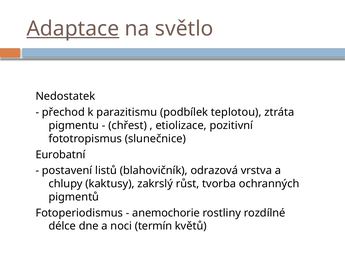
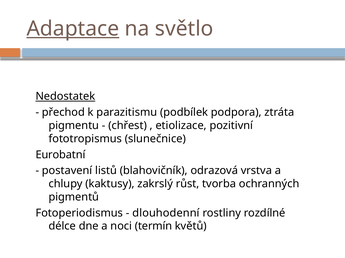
Nedostatek underline: none -> present (65, 97)
teplotou: teplotou -> podpora (236, 113)
anemochorie: anemochorie -> dlouhodenní (166, 214)
